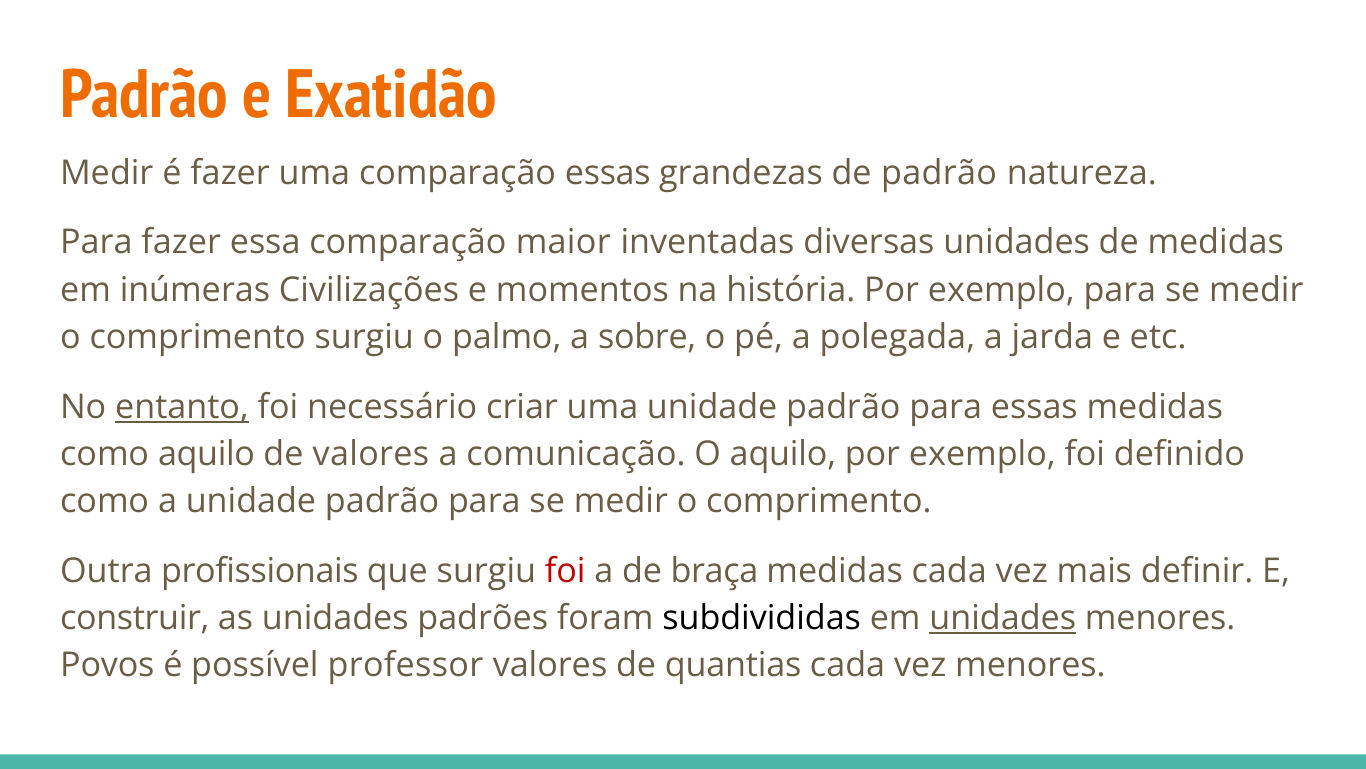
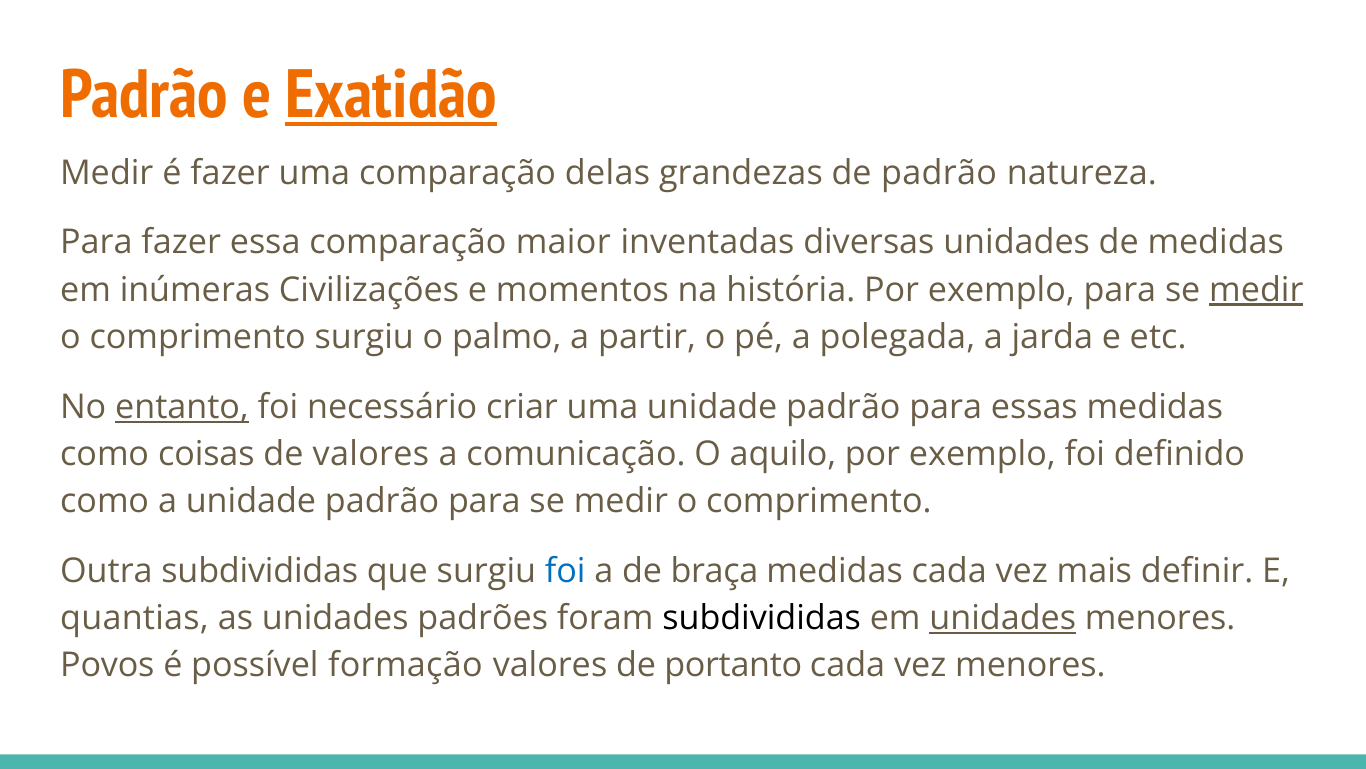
Exatidão underline: none -> present (391, 94)
comparação essas: essas -> delas (607, 173)
medir underline: none -> present (1256, 290)
sobre: sobre -> partir (647, 337)
como aquilo: aquilo -> coisas (206, 454)
Outra profissionais: profissionais -> subdivididas (260, 571)
foi colour: red -> blue (565, 571)
construir: construir -> quantias (134, 618)
professor: professor -> formação (405, 665)
quantias: quantias -> portanto (733, 665)
